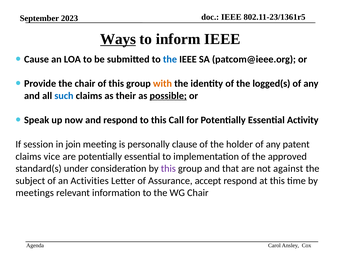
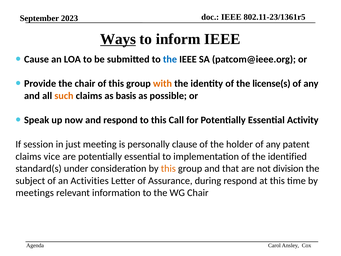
logged(s: logged(s -> license(s (271, 83)
such colour: blue -> orange (64, 96)
their: their -> basis (126, 96)
possible underline: present -> none (168, 96)
join: join -> just (73, 144)
approved: approved -> identified (287, 156)
this colour: purple -> orange (168, 168)
against: against -> division (288, 168)
accept: accept -> during (208, 181)
